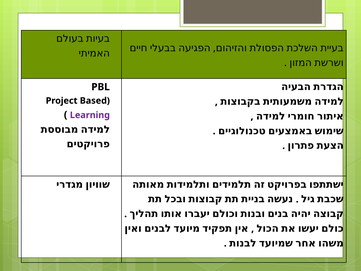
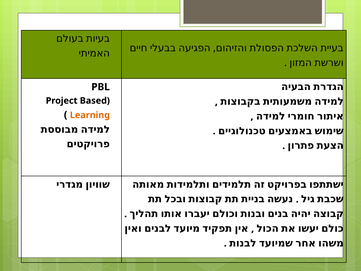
Learning colour: purple -> orange (90, 115)
